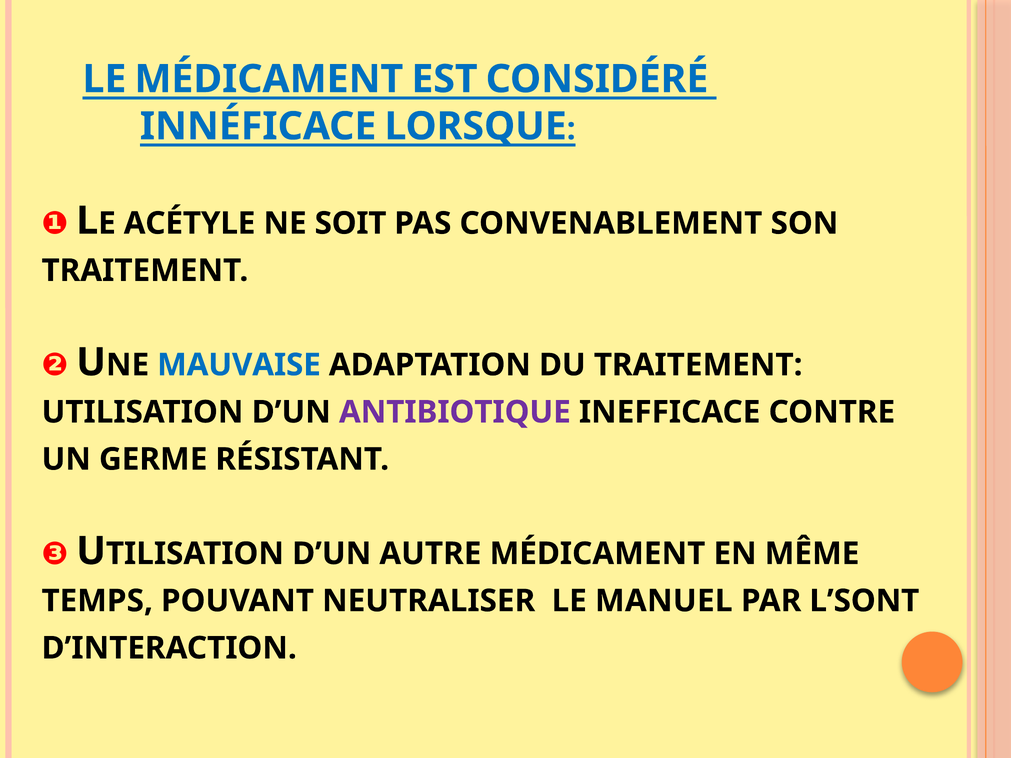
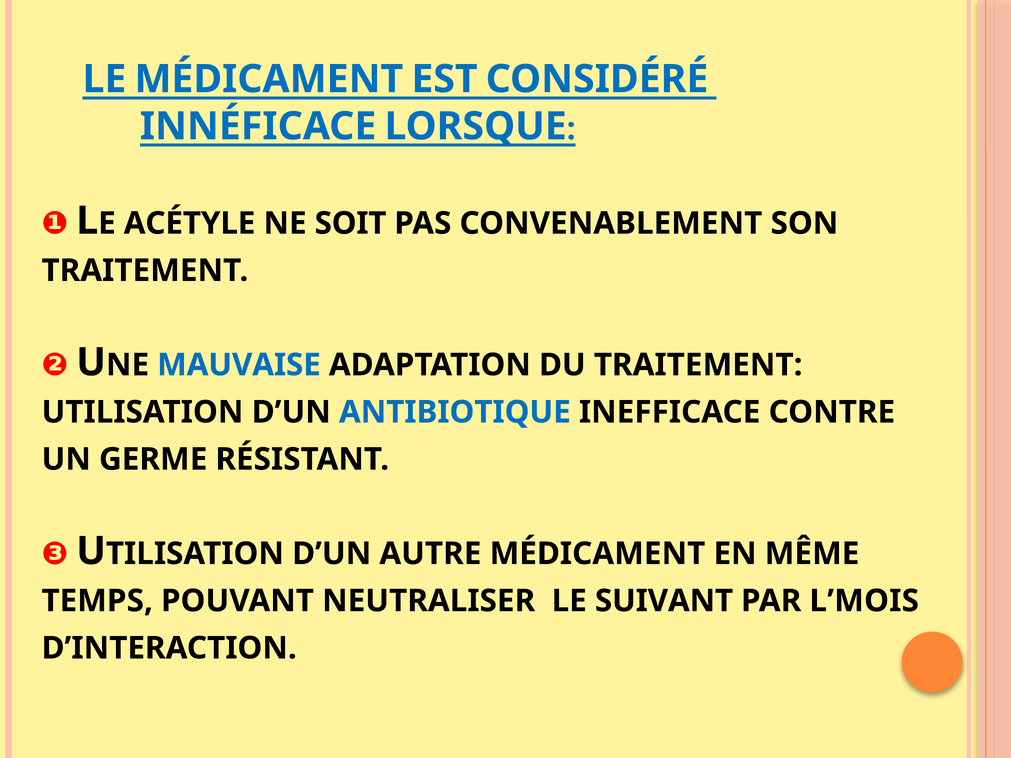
ANTIBIOTIQUE colour: purple -> blue (455, 412)
MANUEL: MANUEL -> SUIVANT (664, 601)
L’SONT: L’SONT -> L’MOIS (864, 601)
